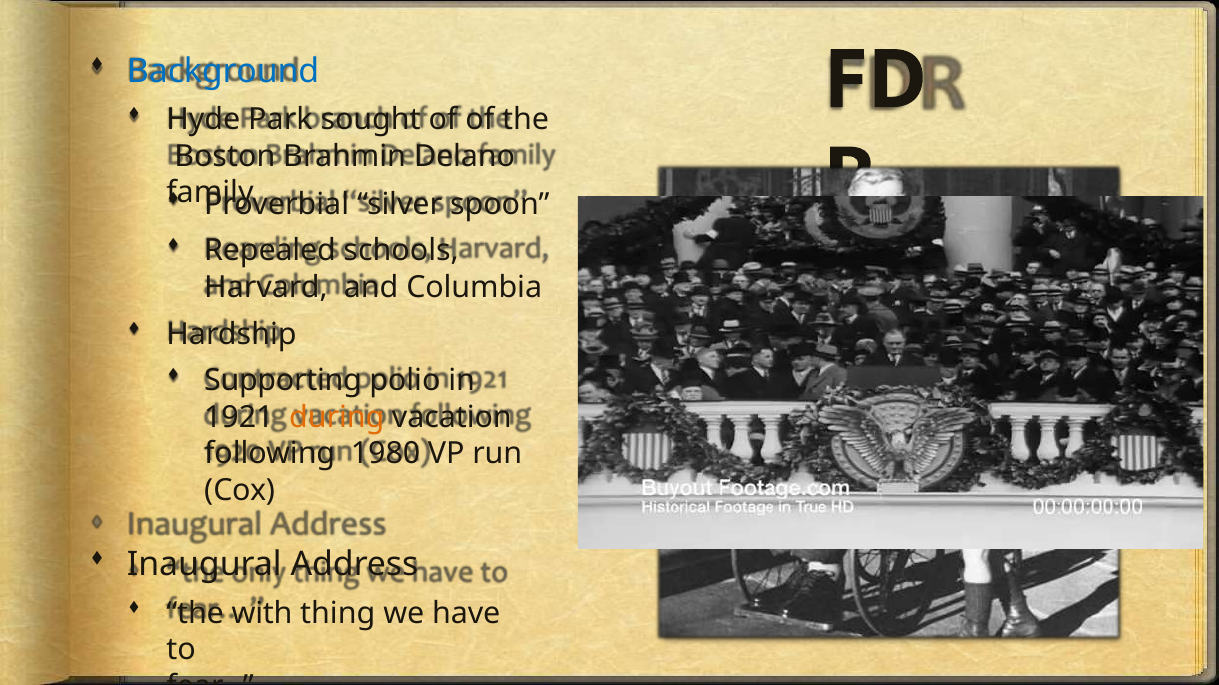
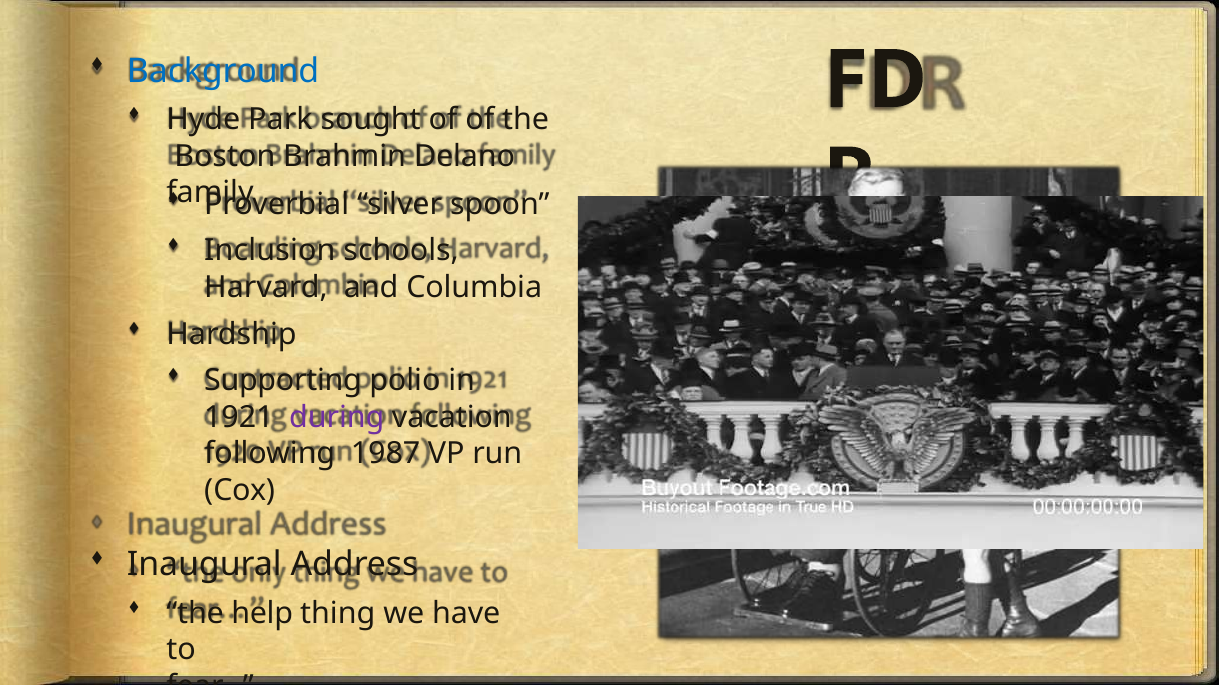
Repealed: Repealed -> Inclusion (270, 251)
during colour: orange -> purple (337, 418)
1980: 1980 -> 1987 (386, 454)
with: with -> help (262, 614)
